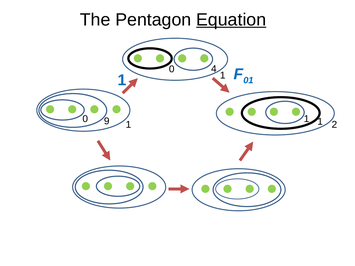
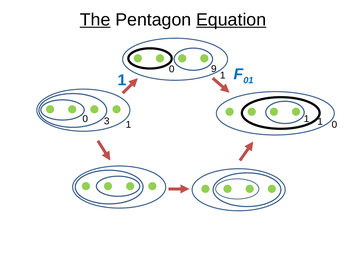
The underline: none -> present (95, 20)
4: 4 -> 9 (214, 69)
9: 9 -> 3 (107, 121)
1 2: 2 -> 0 (334, 125)
